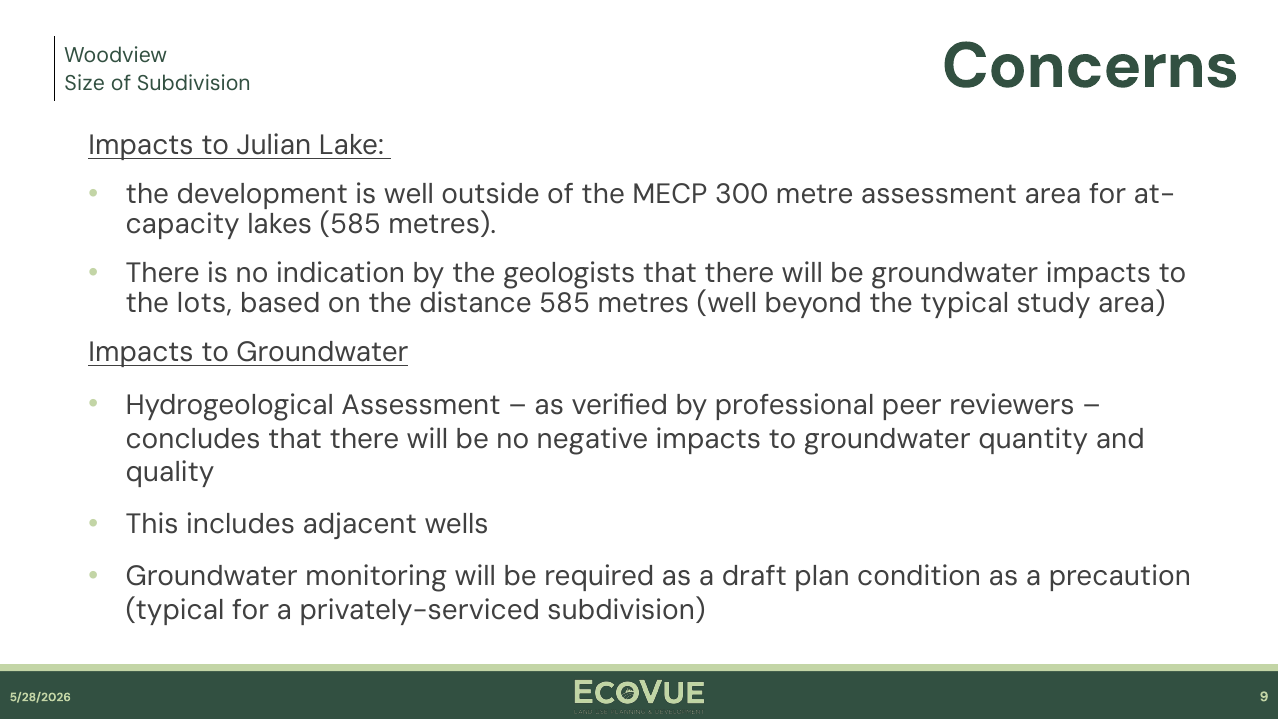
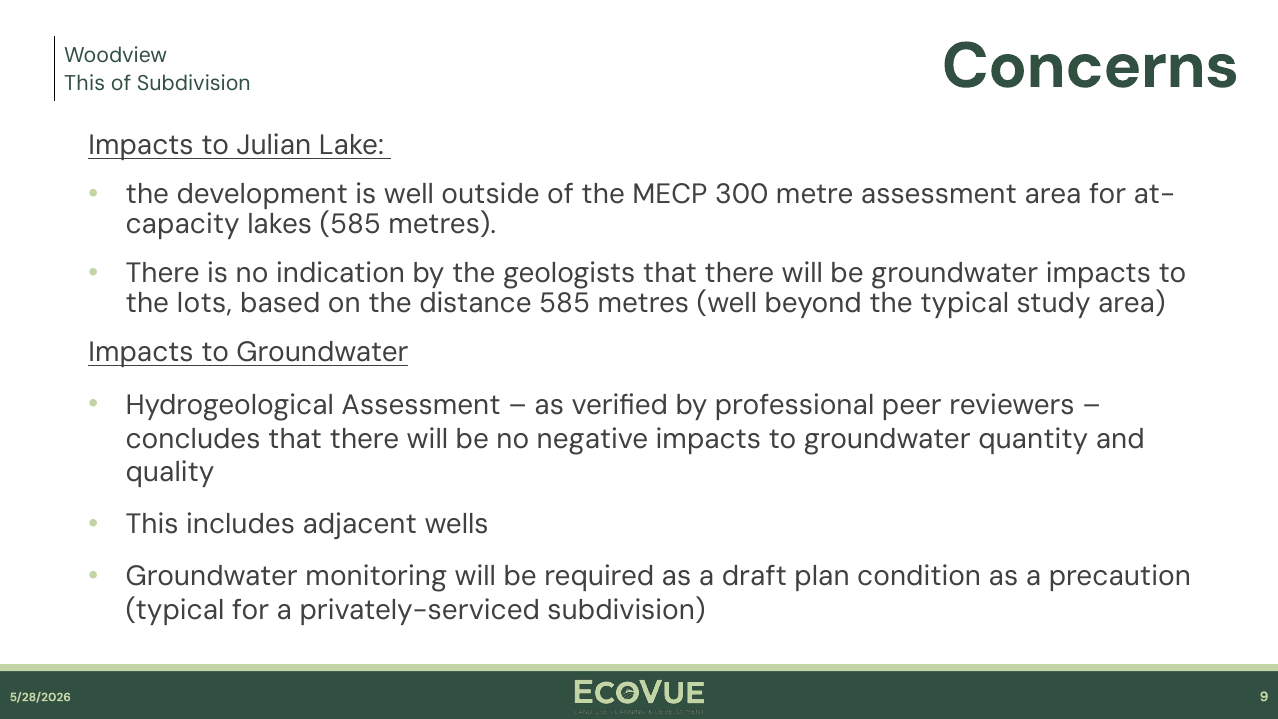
Size: Size -> This (85, 83)
